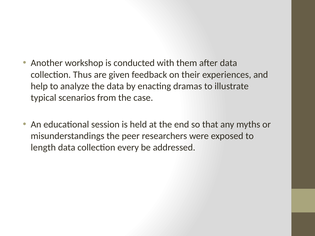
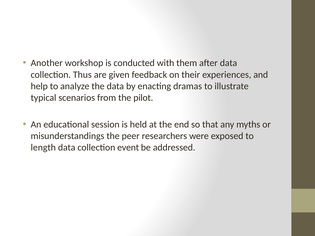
case: case -> pilot (143, 98)
every: every -> event (128, 148)
